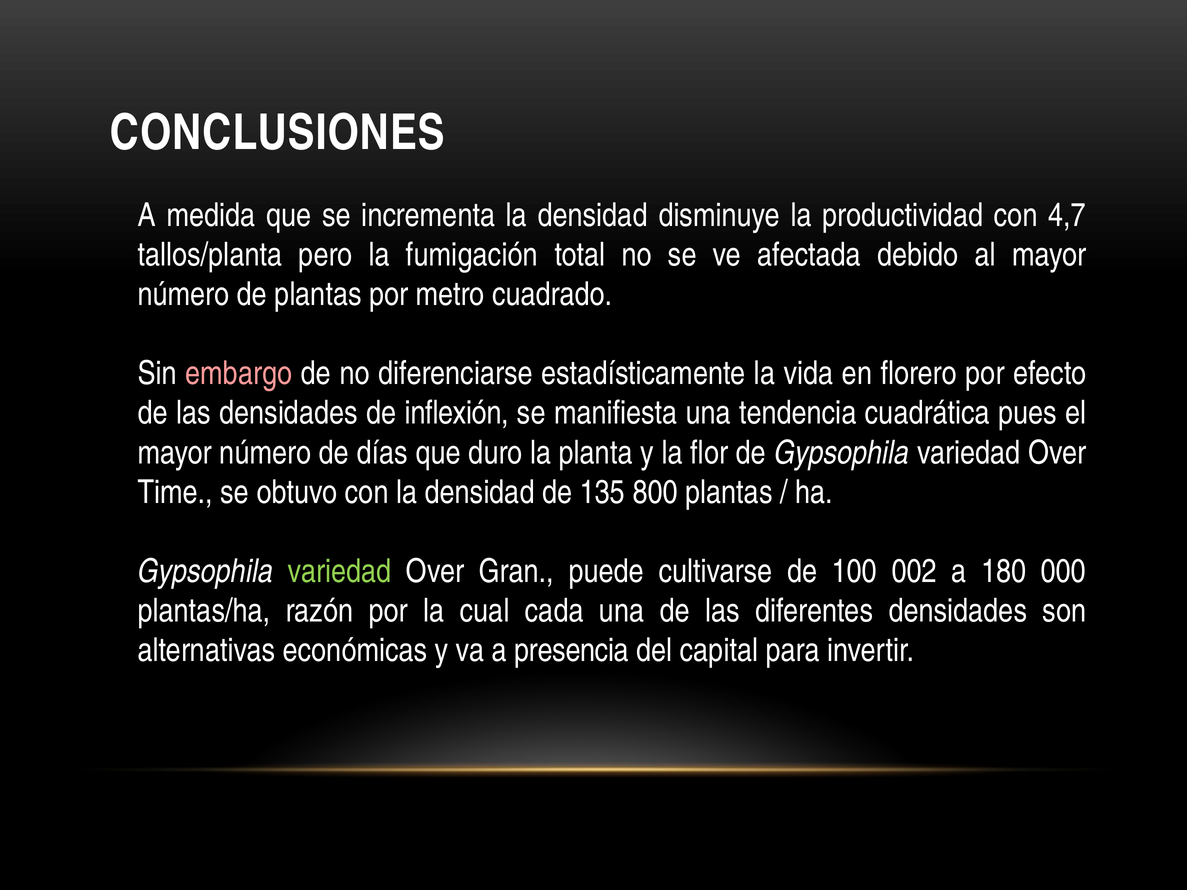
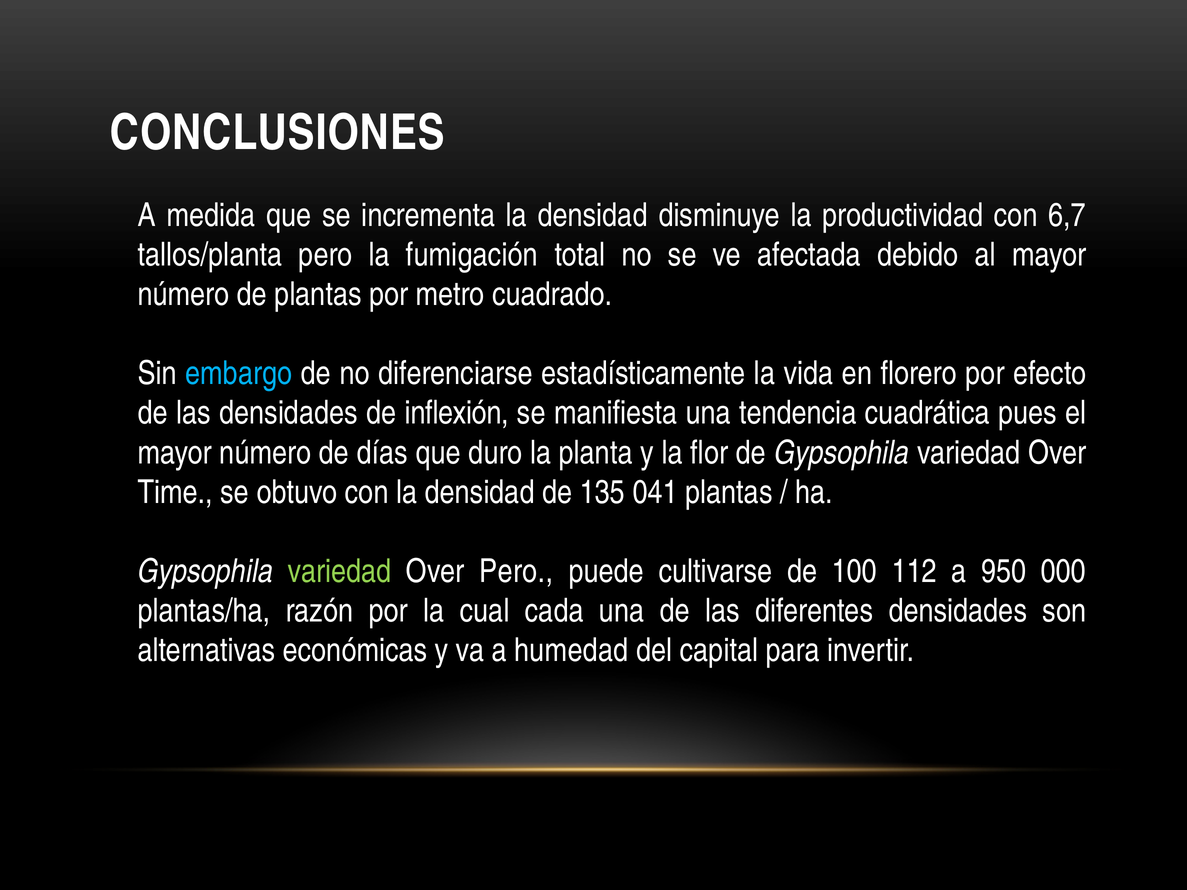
4,7: 4,7 -> 6,7 (1067, 215)
embargo colour: pink -> light blue (239, 374)
800: 800 -> 041 (655, 492)
Over Gran: Gran -> Pero (516, 572)
002: 002 -> 112 (914, 572)
180: 180 -> 950 (1004, 572)
presencia: presencia -> humedad (571, 651)
